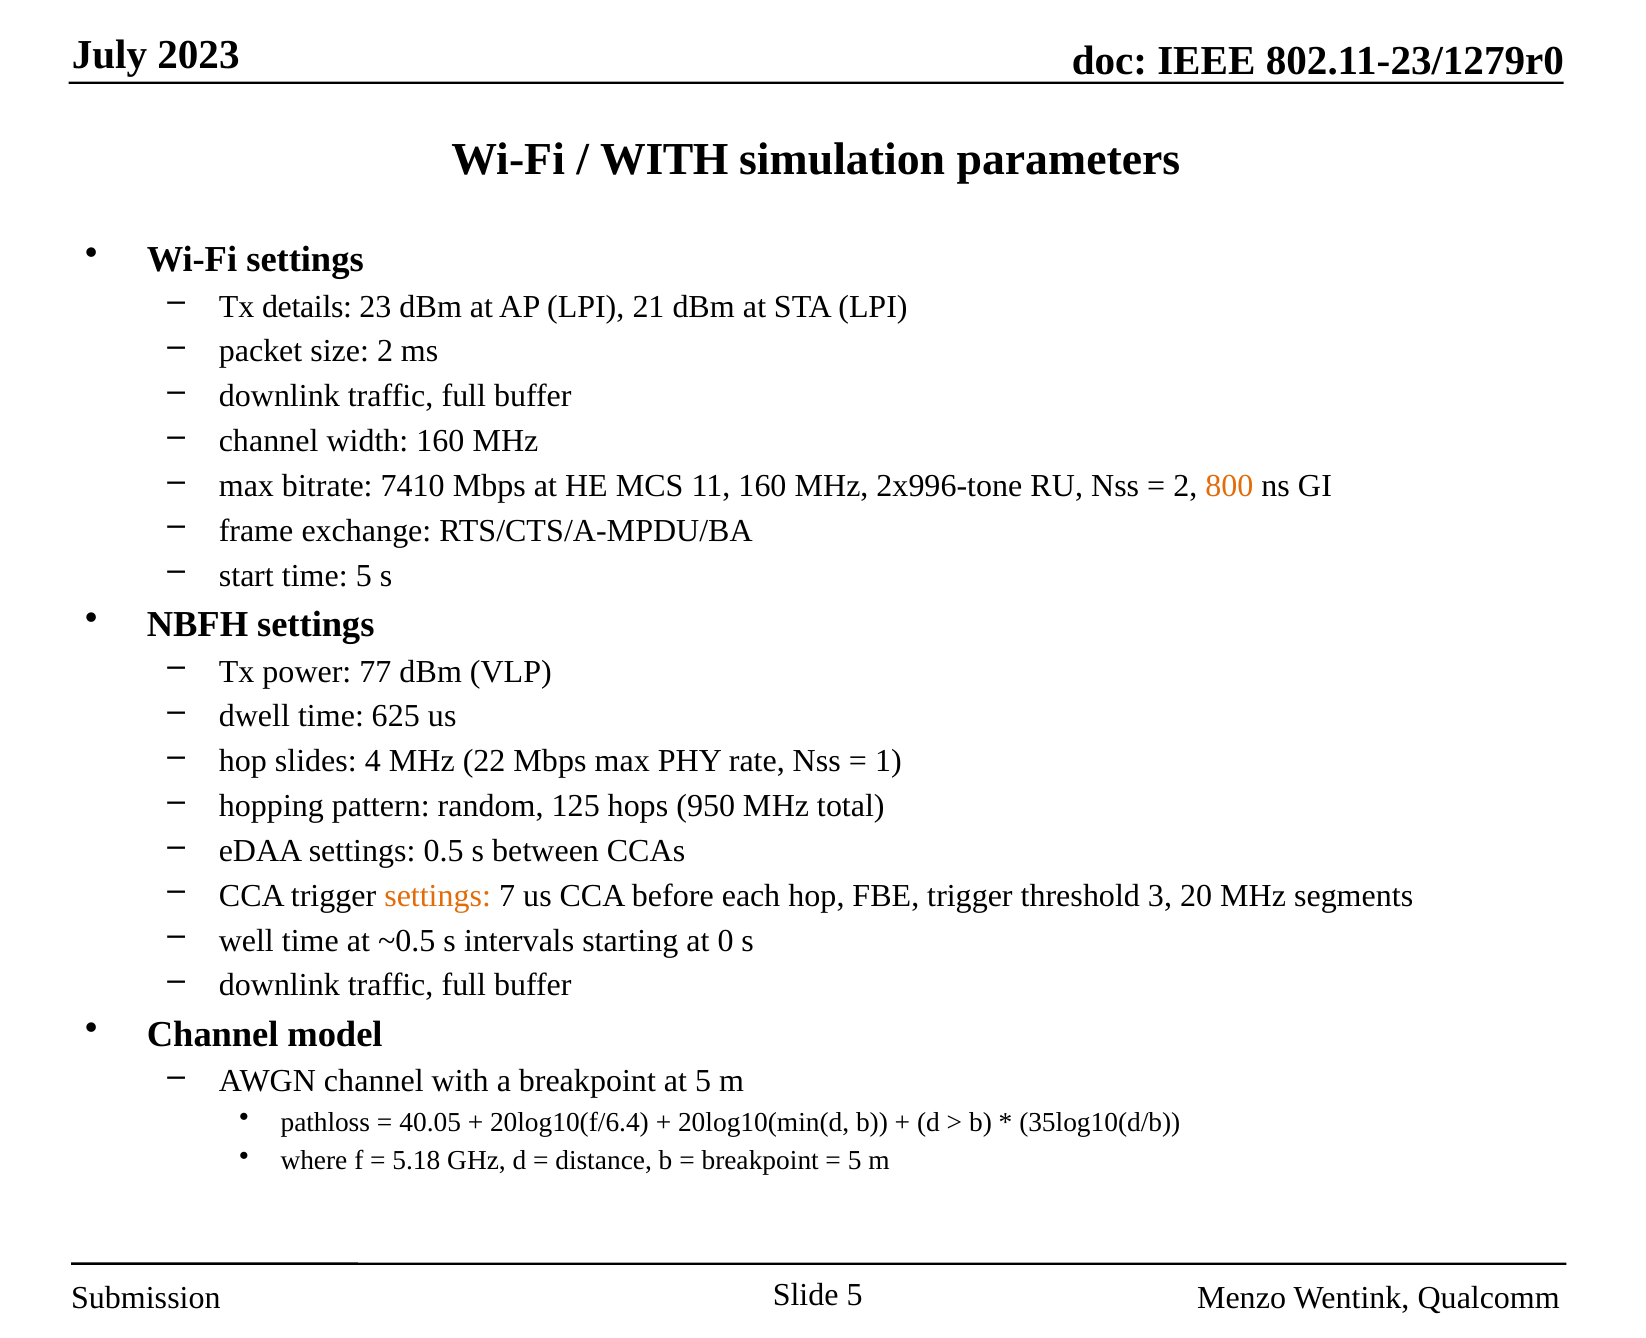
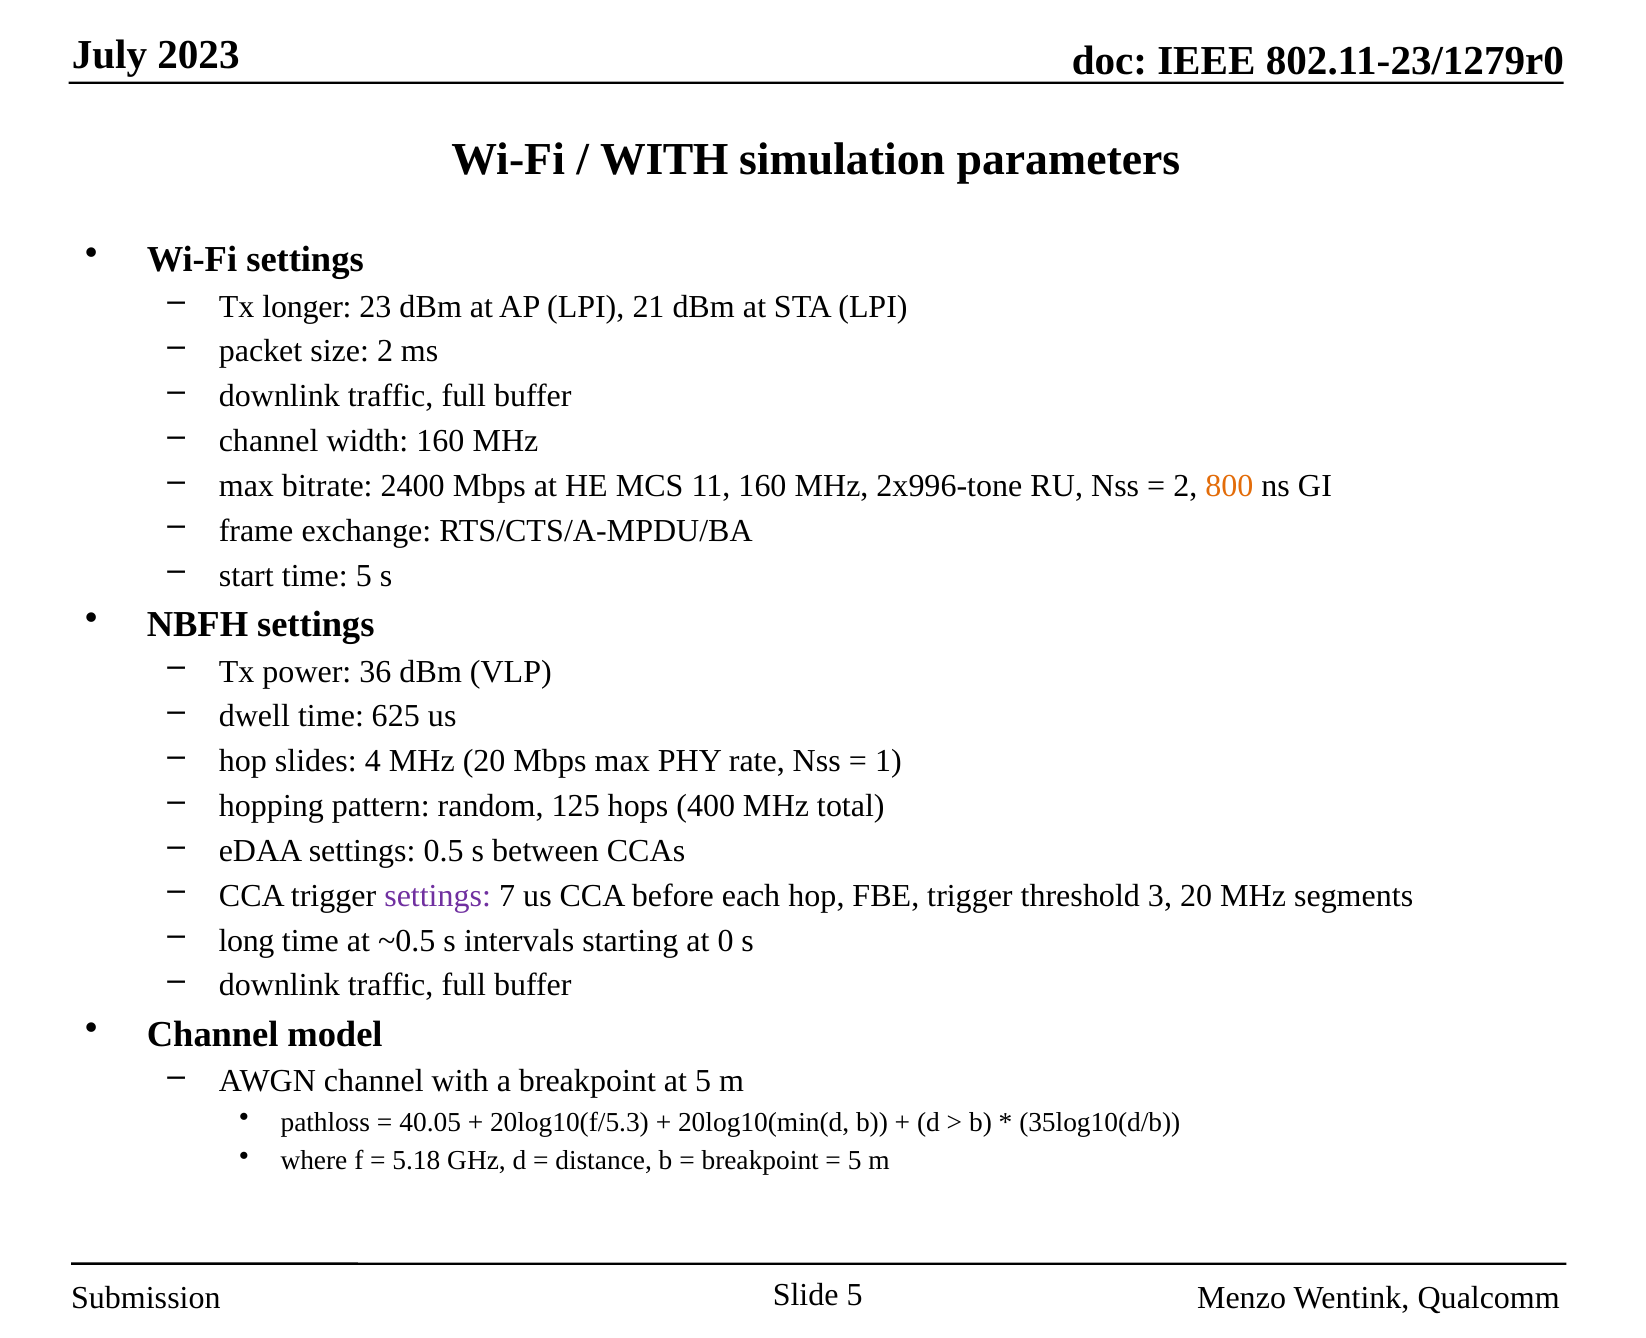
details: details -> longer (307, 307)
7410: 7410 -> 2400 (413, 486)
77: 77 -> 36 (375, 672)
MHz 22: 22 -> 20 (484, 761)
950: 950 -> 400 (706, 806)
settings colour: orange -> purple (438, 896)
well: well -> long (246, 941)
20log10(f/6.4: 20log10(f/6.4 -> 20log10(f/5.3 (569, 1122)
